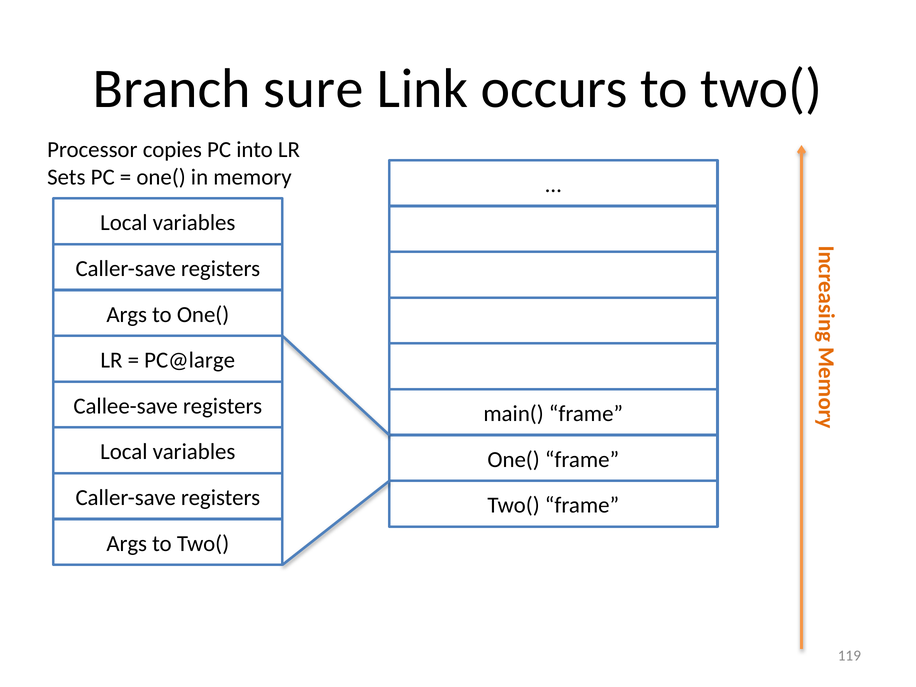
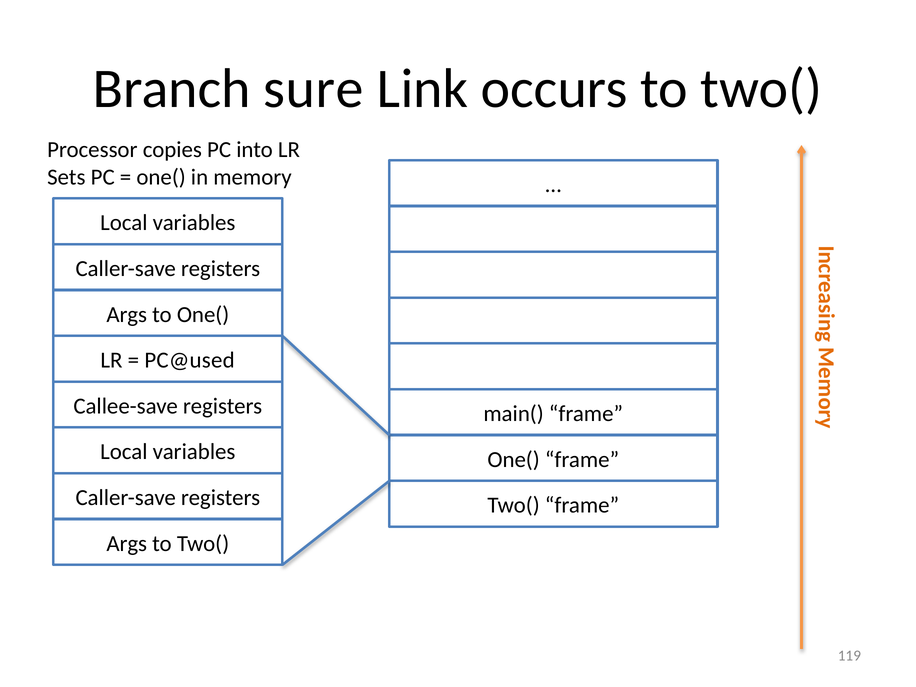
PC@large: PC@large -> PC@used (190, 360)
